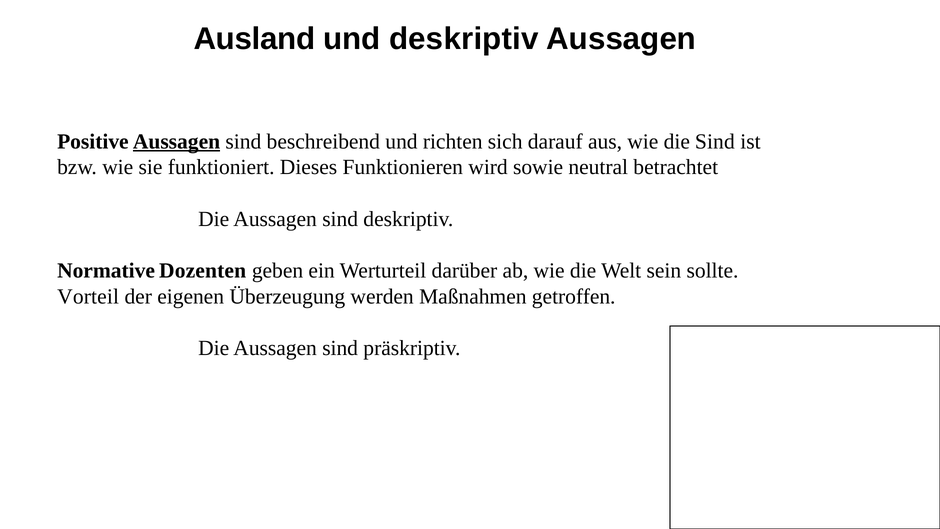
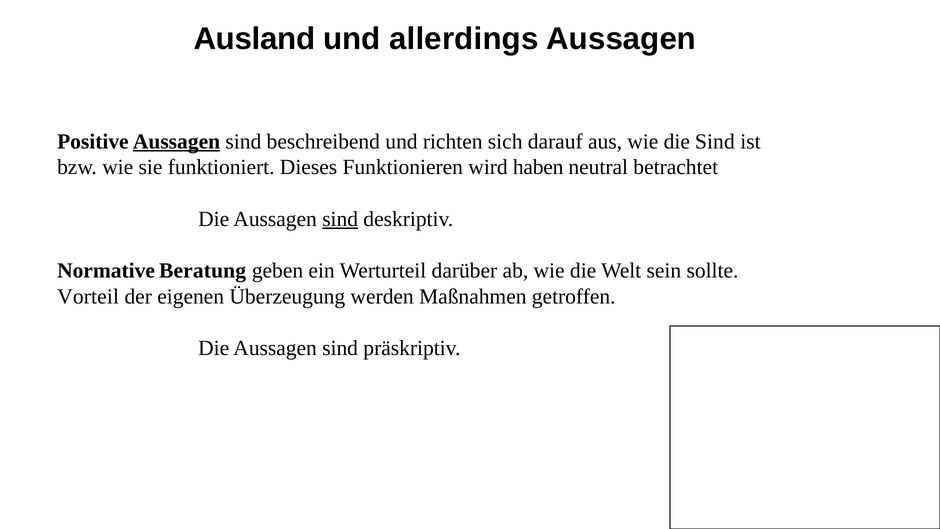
und deskriptiv: deskriptiv -> allerdings (464, 39)
sowie: sowie -> haben (538, 167)
sind underline: none -> present (340, 219)
Dozenten: Dozenten -> Beratung (203, 271)
